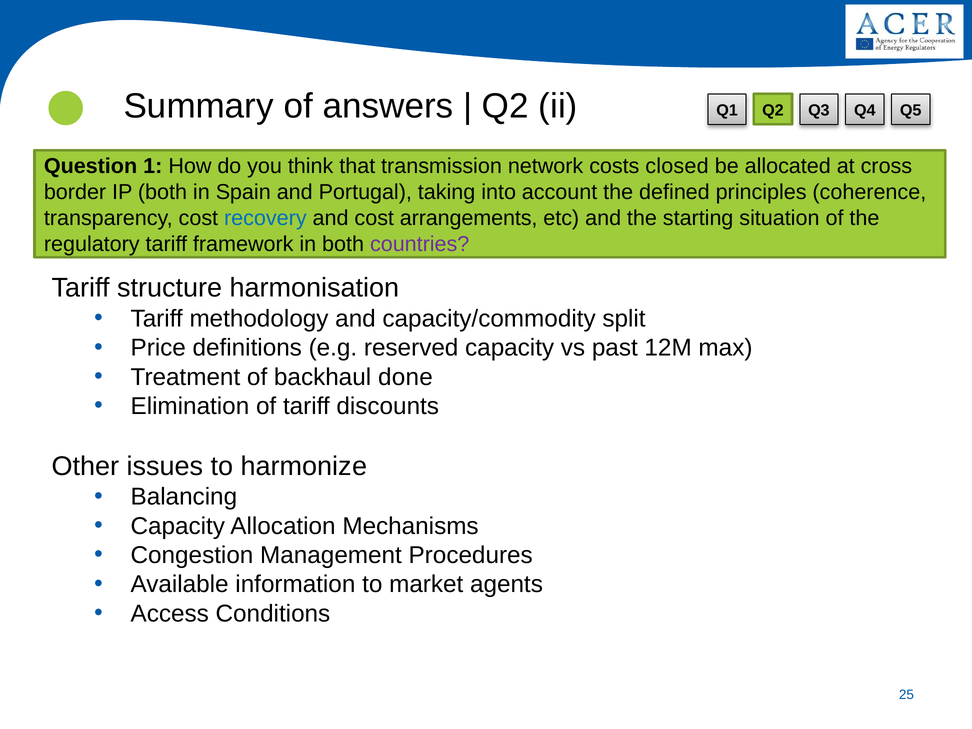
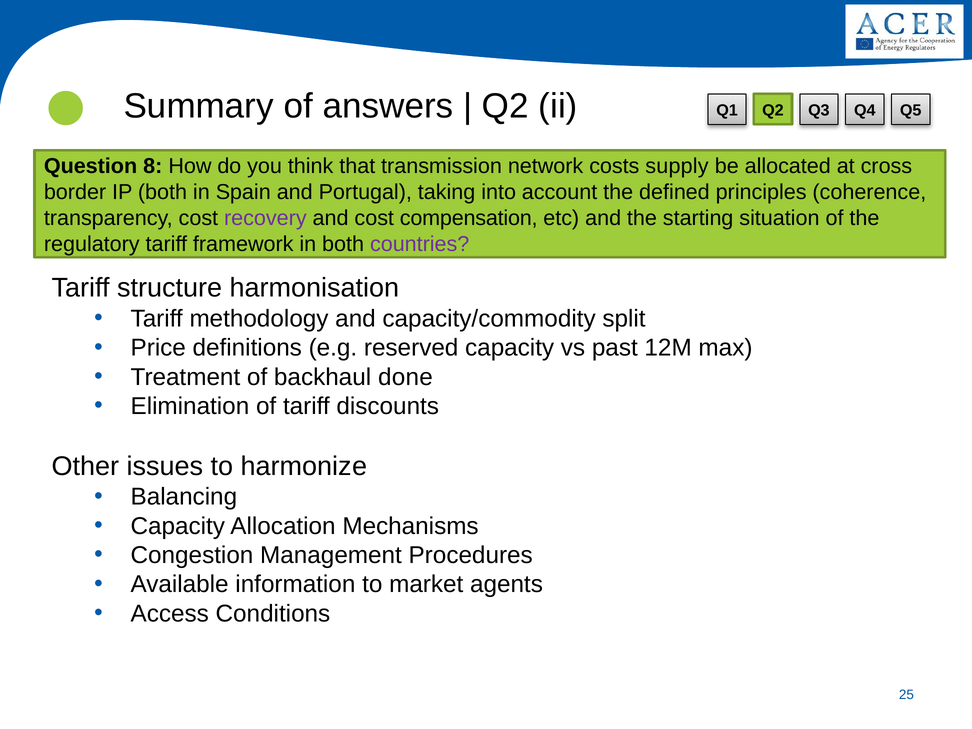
1: 1 -> 8 (153, 166)
closed: closed -> supply (677, 166)
recovery colour: blue -> purple (265, 218)
arrangements: arrangements -> compensation (469, 218)
